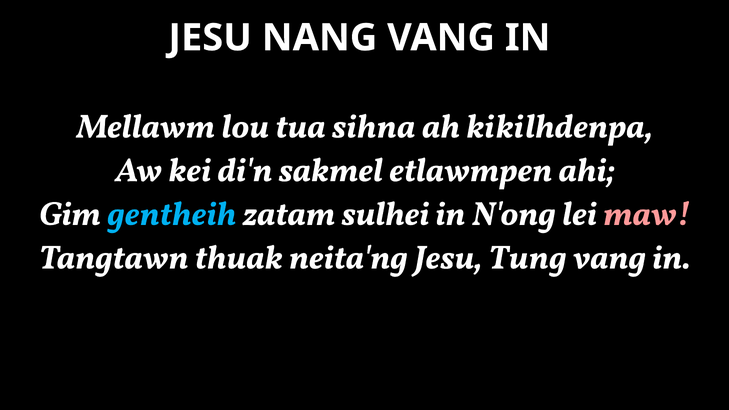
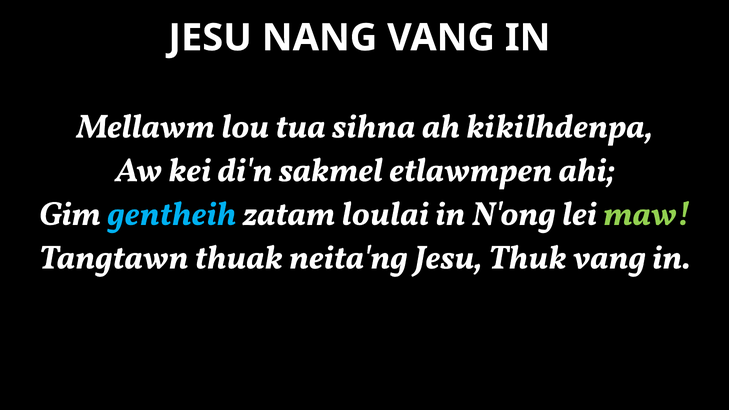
sulhei: sulhei -> loulai (385, 214)
maw colour: pink -> light green (647, 214)
Tung: Tung -> Thuk (528, 258)
